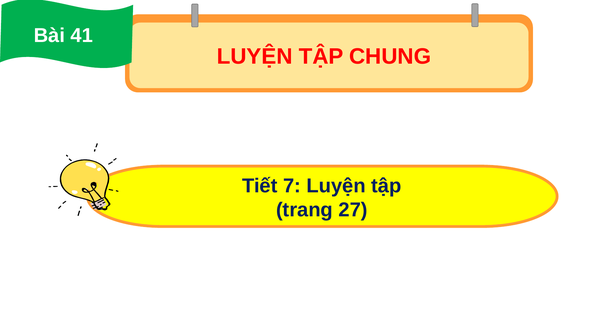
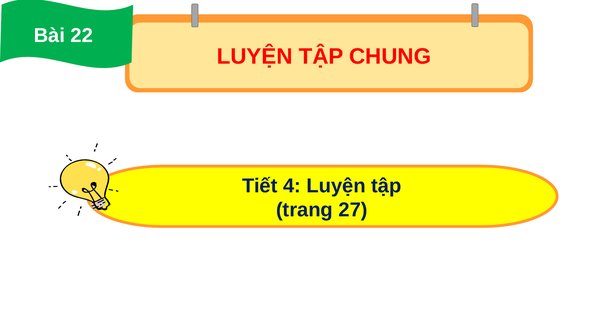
41: 41 -> 22 (82, 36)
7: 7 -> 4 (292, 186)
